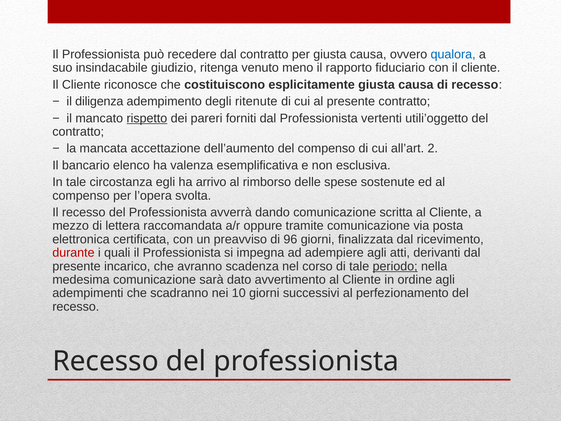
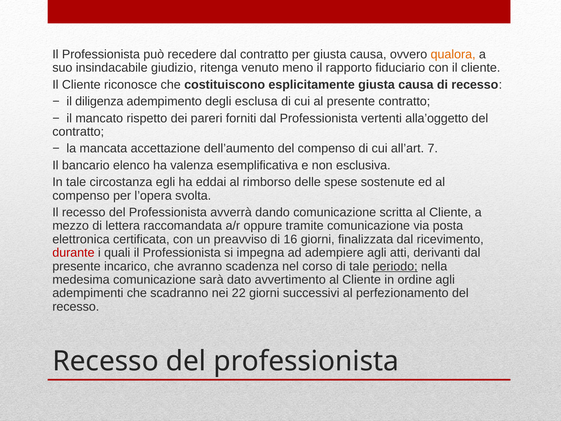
qualora colour: blue -> orange (453, 54)
ritenute: ritenute -> esclusa (256, 101)
rispetto underline: present -> none (147, 118)
utili’oggetto: utili’oggetto -> alla’oggetto (437, 118)
2: 2 -> 7 (433, 148)
arrivo: arrivo -> eddai (211, 182)
96: 96 -> 16 (290, 239)
10: 10 -> 22 (239, 293)
